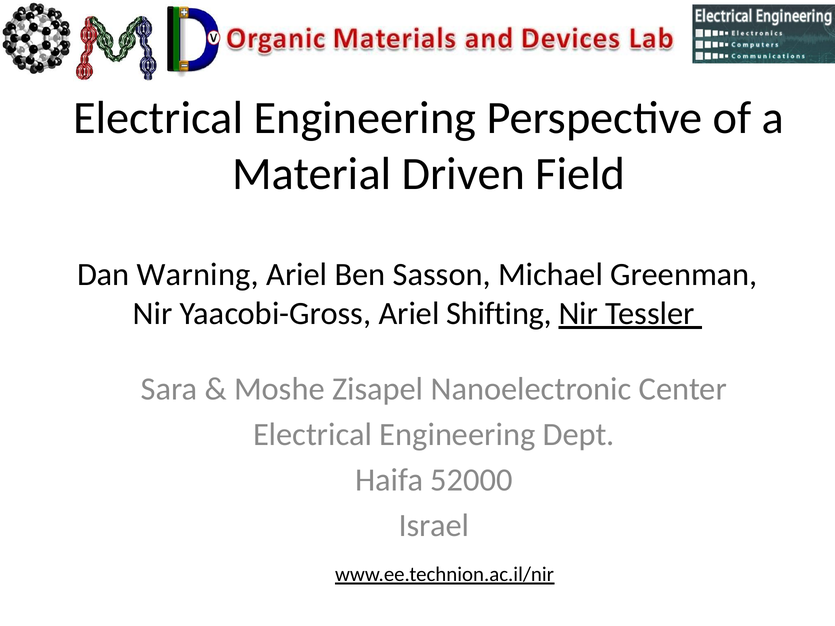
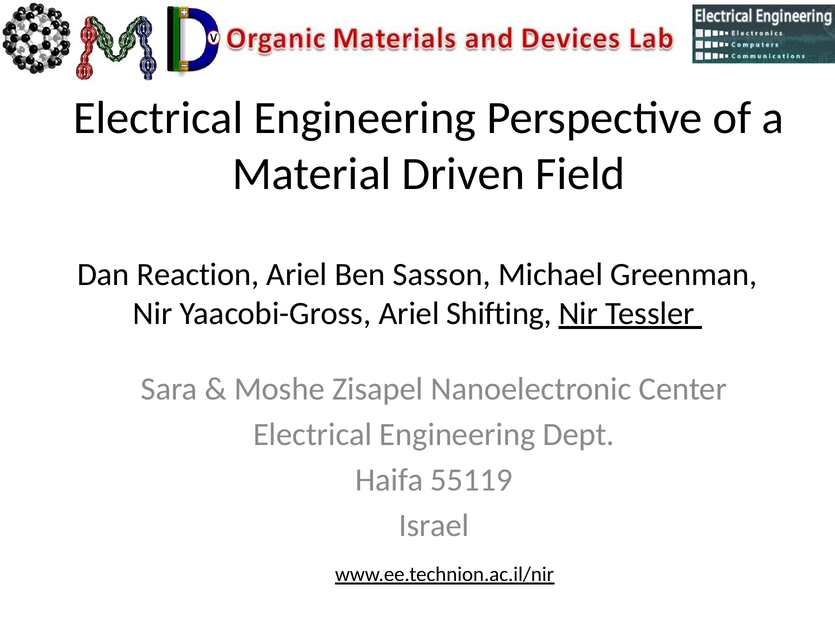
Warning: Warning -> Reaction (198, 275)
52000: 52000 -> 55119 (472, 480)
